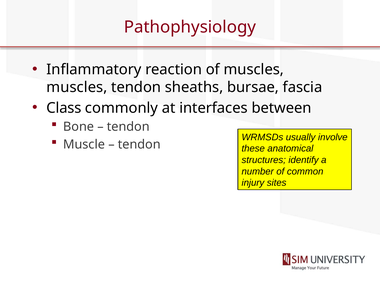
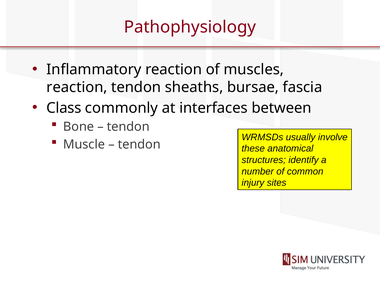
muscles: muscles -> reaction (77, 87)
